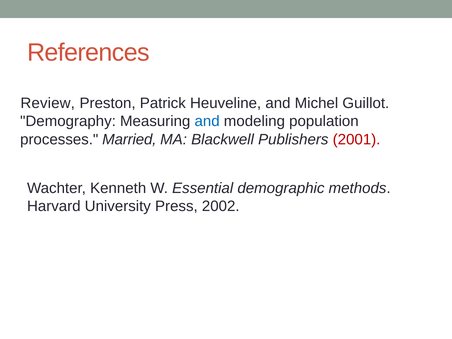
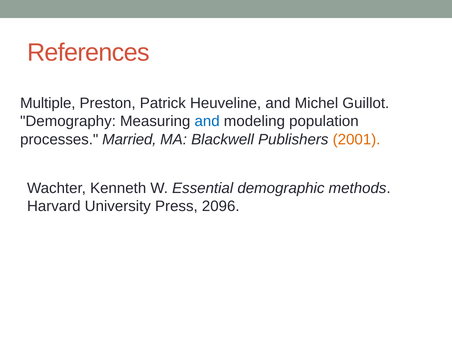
Review: Review -> Multiple (48, 103)
2001 colour: red -> orange (357, 139)
2002: 2002 -> 2096 (221, 206)
